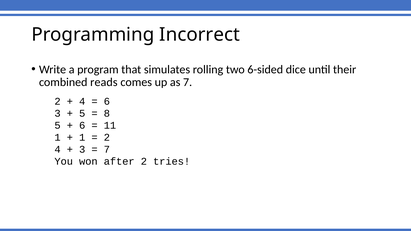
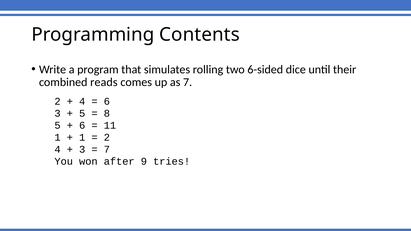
Incorrect: Incorrect -> Contents (200, 35)
after 2: 2 -> 9 (144, 161)
